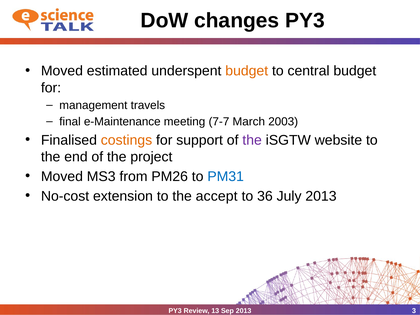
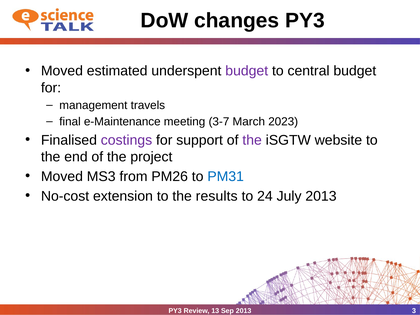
budget colour: orange -> purple (247, 71)
7-7: 7-7 -> 3-7 (219, 122)
2003: 2003 -> 2023 (283, 122)
costings colour: orange -> purple (126, 140)
accept: accept -> results (217, 196)
36: 36 -> 24 (265, 196)
